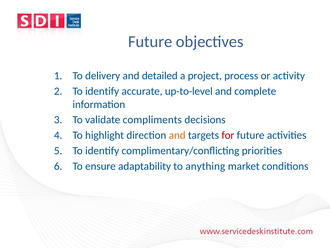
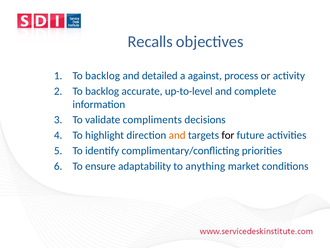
Future: Future -> Recalls (150, 42)
delivery: delivery -> backlog (103, 76)
project: project -> against (205, 76)
identify: identify -> backlog (102, 91)
for colour: red -> black (228, 135)
